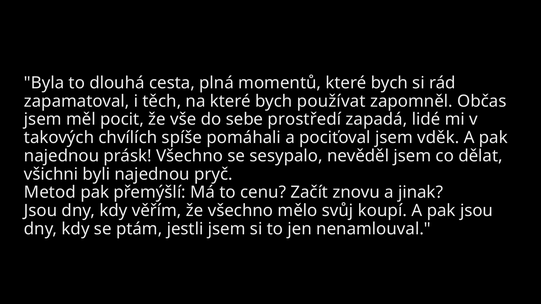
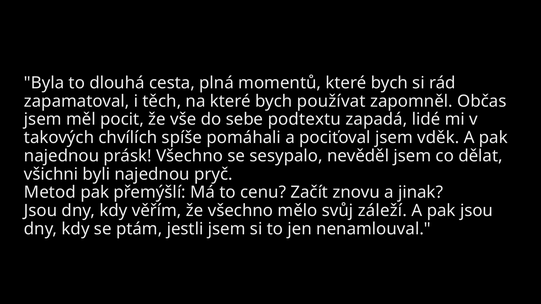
prostředí: prostředí -> podtextu (304, 120)
koupí: koupí -> záleží (382, 211)
